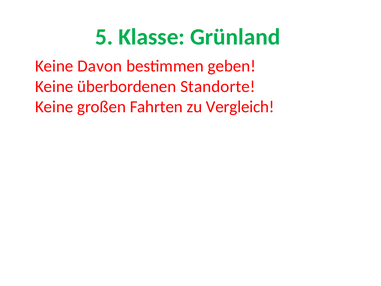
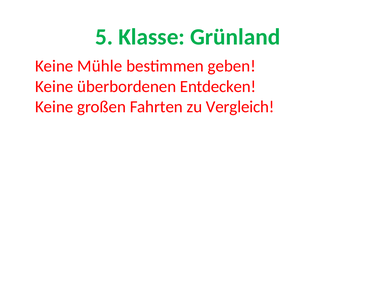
Davon: Davon -> Mühle (100, 66)
Standorte: Standorte -> Entdecken (218, 86)
